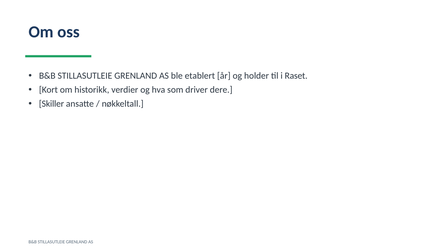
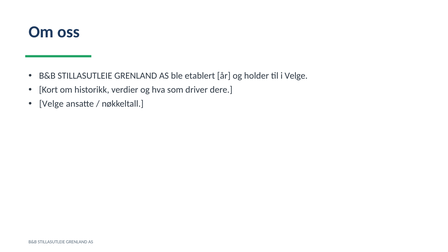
i Raset: Raset -> Velge (296, 76)
Skiller: Skiller -> Velge (51, 104)
